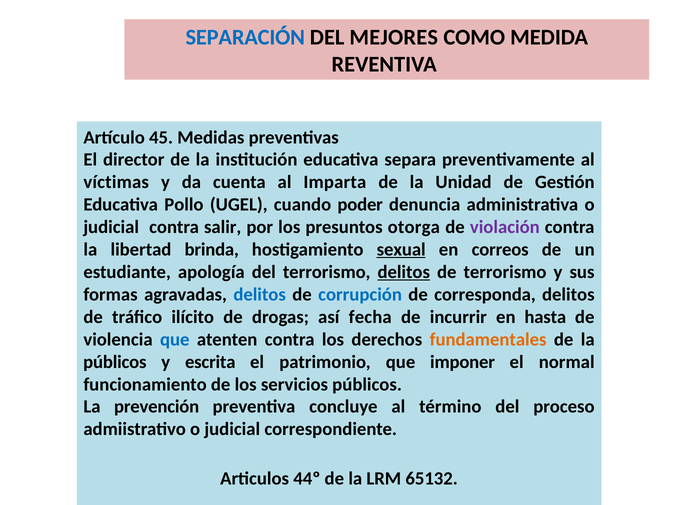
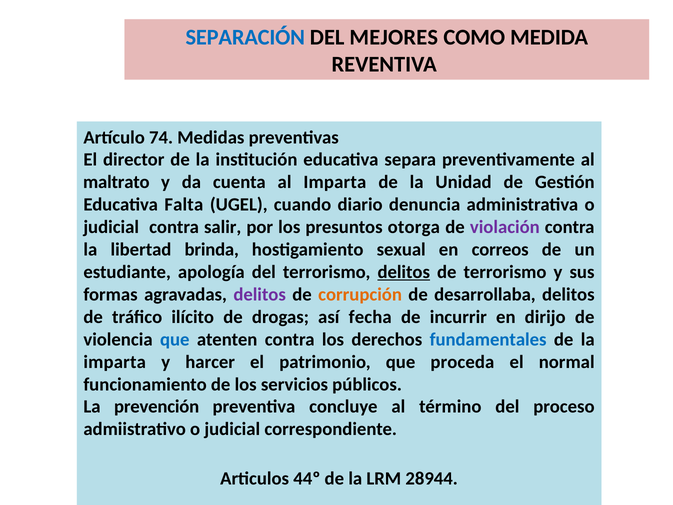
45: 45 -> 74 (161, 137)
víctimas: víctimas -> maltrato (116, 182)
Pollo: Pollo -> Falta (184, 205)
poder: poder -> diario (360, 205)
sexual underline: present -> none (401, 249)
delitos colour: blue -> purple (260, 294)
corrupción colour: blue -> orange (360, 294)
corresponda: corresponda -> desarrollaba (485, 294)
hasta: hasta -> dirijo (545, 317)
fundamentales colour: orange -> blue (488, 339)
públicos: públicos -> imparta (115, 362)
escrita: escrita -> harcer (210, 362)
imponer: imponer -> proceda (462, 362)
65132: 65132 -> 28944 (432, 478)
